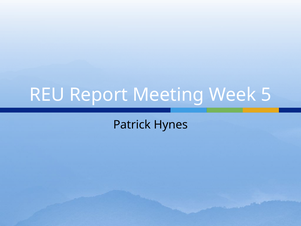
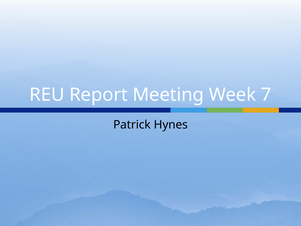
5: 5 -> 7 (266, 95)
